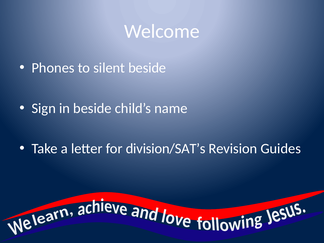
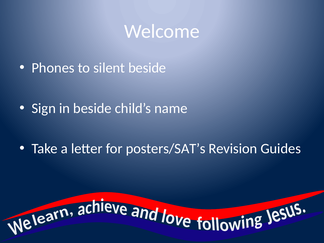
division/SAT’s: division/SAT’s -> posters/SAT’s (166, 149)
